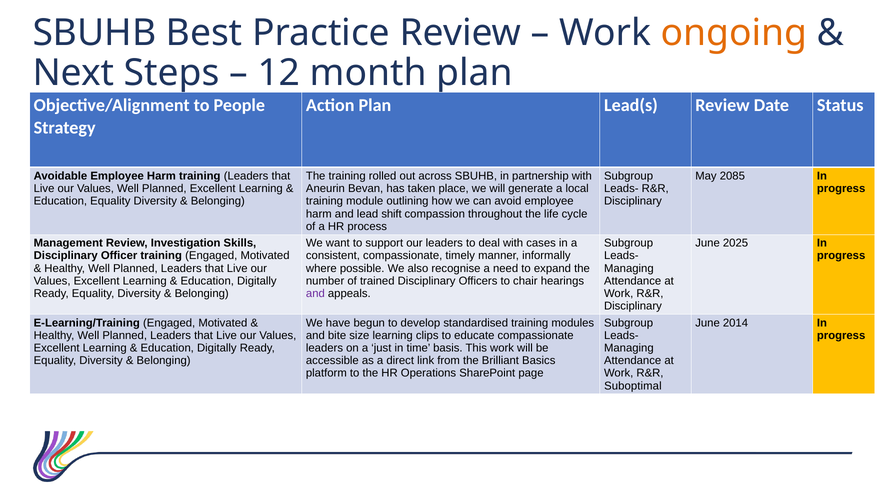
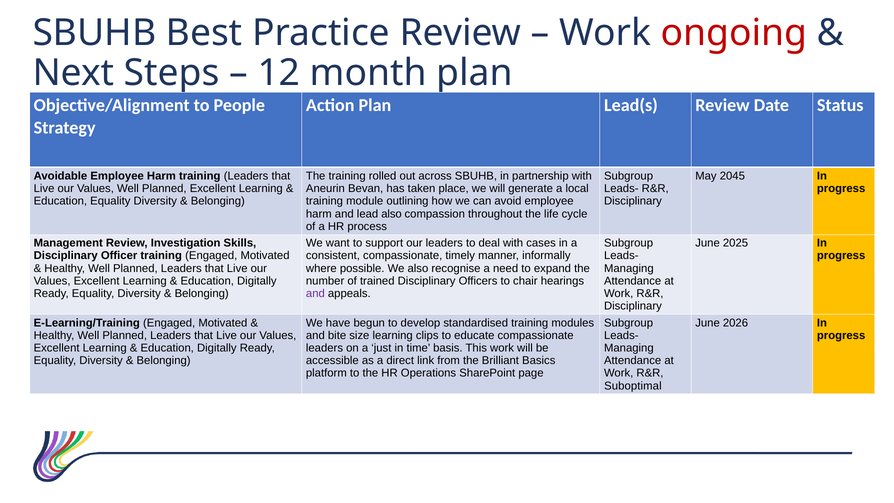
ongoing colour: orange -> red (734, 33)
2085: 2085 -> 2045 (732, 176)
lead shift: shift -> also (392, 214)
2014: 2014 -> 2026 (735, 323)
